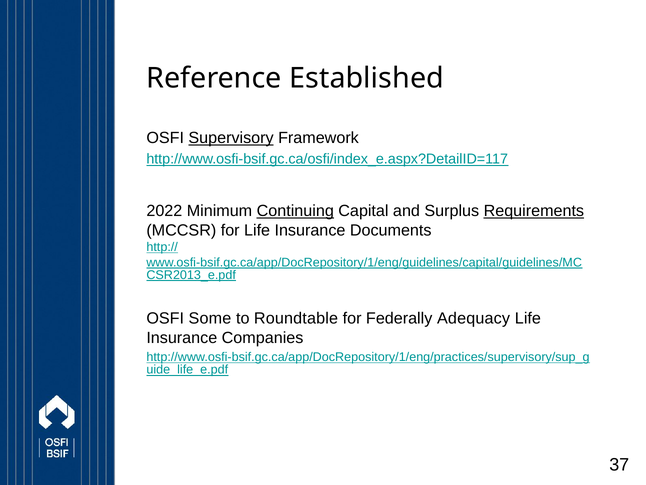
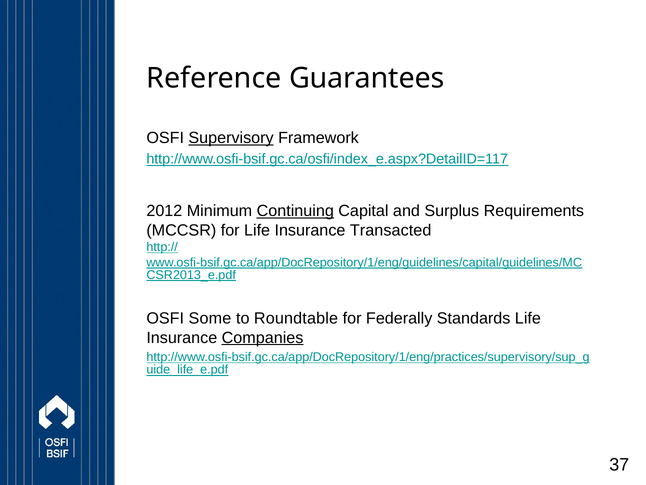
Established: Established -> Guarantees (367, 78)
2022: 2022 -> 2012 (164, 211)
Requirements underline: present -> none (534, 211)
Documents: Documents -> Transacted (391, 230)
Adequacy: Adequacy -> Standards (474, 318)
Companies underline: none -> present (263, 337)
